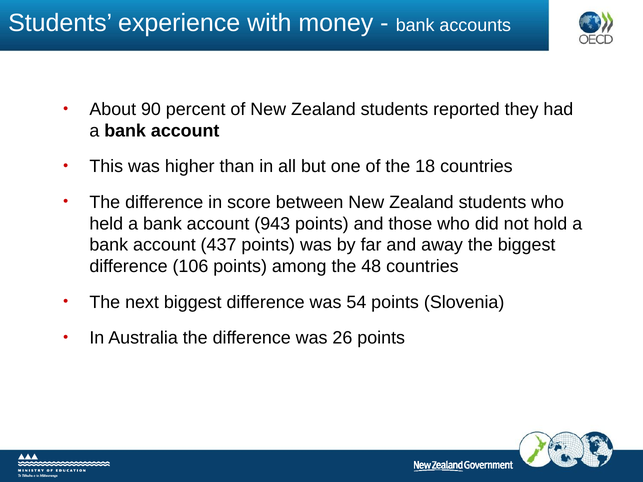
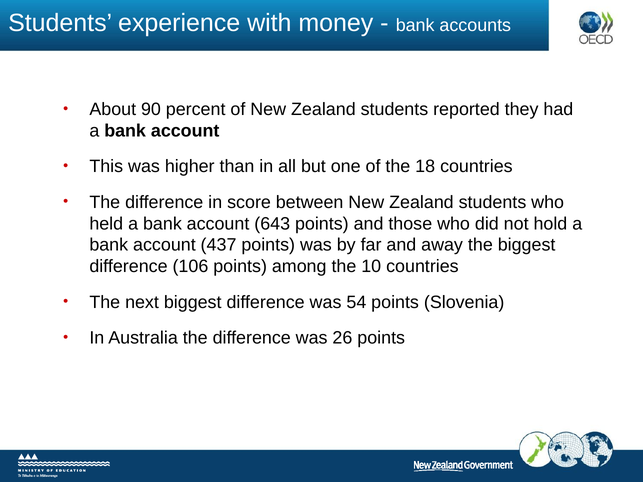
943: 943 -> 643 (272, 224)
48: 48 -> 10 (371, 267)
